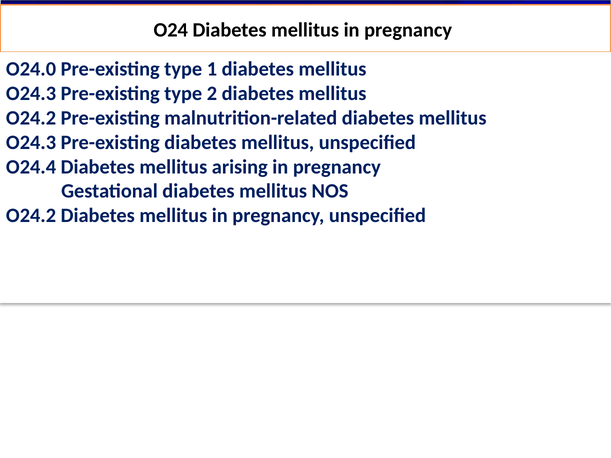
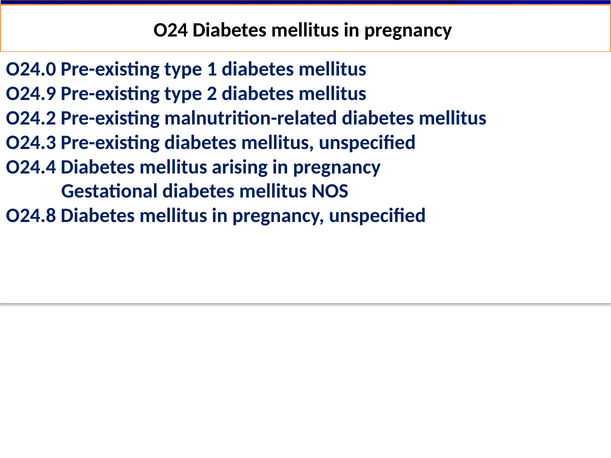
O24.3: O24.3 -> O24.9 (31, 94)
O24.2: O24.2 -> O24.8 (31, 216)
